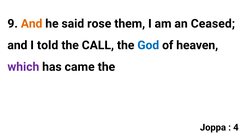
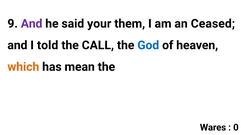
And colour: orange -> purple (32, 24)
rose: rose -> your (99, 24)
which colour: purple -> orange (23, 67)
came: came -> mean (80, 67)
Joppa: Joppa -> Wares (213, 128)
4: 4 -> 0 (236, 128)
